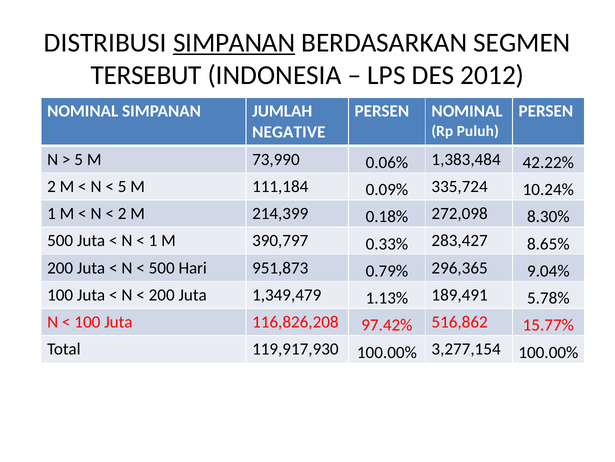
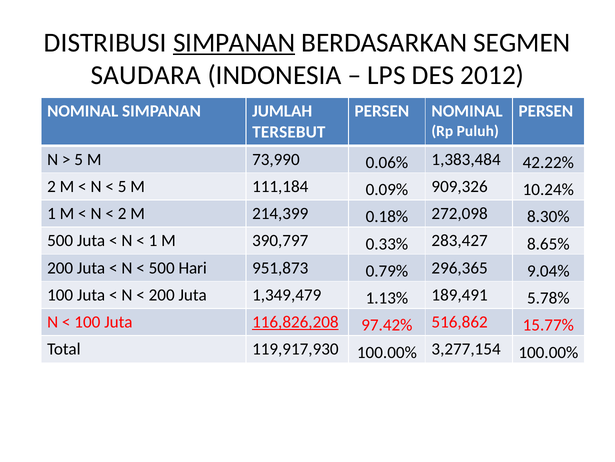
TERSEBUT: TERSEBUT -> SAUDARA (146, 75)
NEGATIVE: NEGATIVE -> TERSEBUT (289, 132)
335,724: 335,724 -> 909,326 (460, 186)
116,826,208 underline: none -> present (295, 322)
